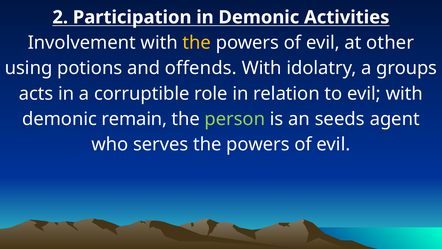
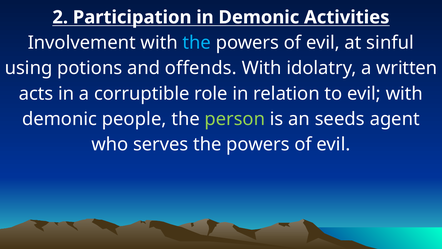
the colour: yellow -> light blue (197, 43)
other: other -> sinful (390, 43)
groups: groups -> written (407, 68)
remain: remain -> people (134, 119)
